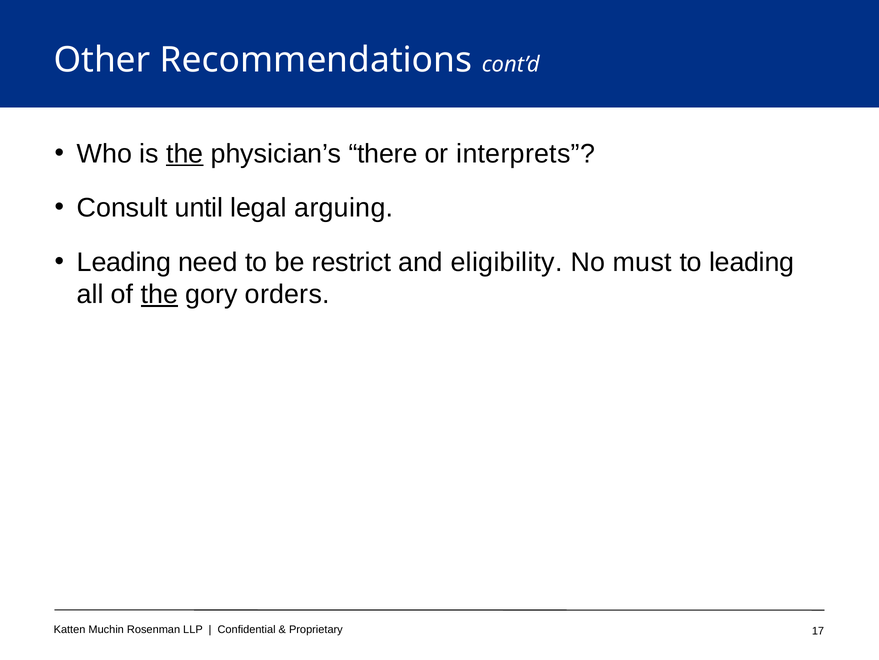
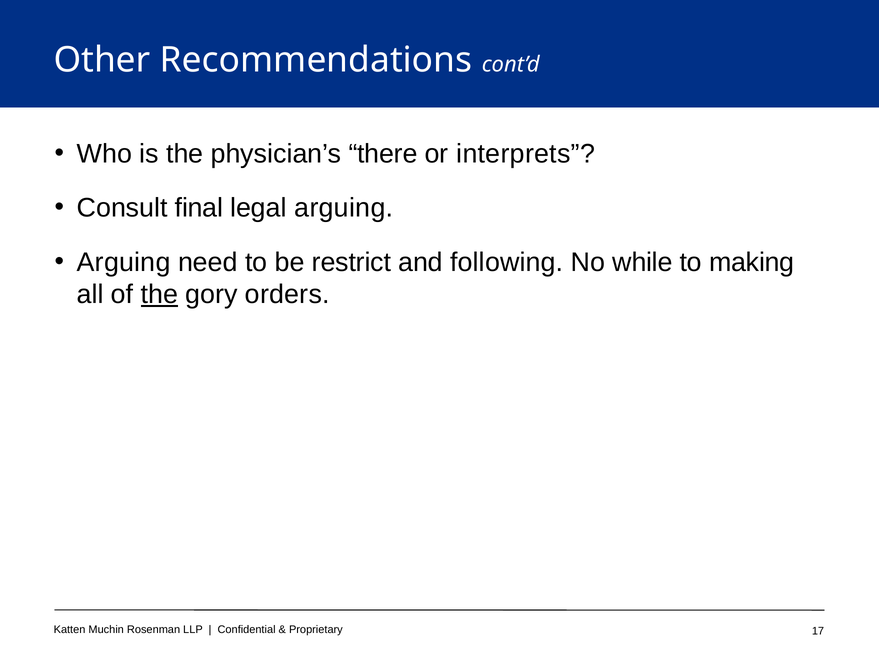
the underline: present -> none (185, 154)
until: until -> final (199, 208)
Leading: Leading -> Arguing (124, 262)
eligibility: eligibility -> following (507, 262)
must: must -> while (642, 262)
to leading: leading -> making (752, 262)
